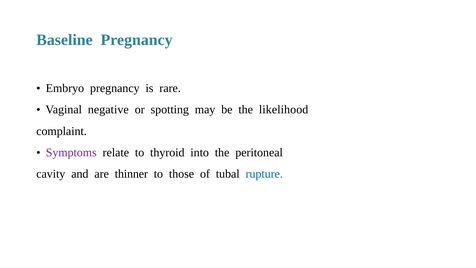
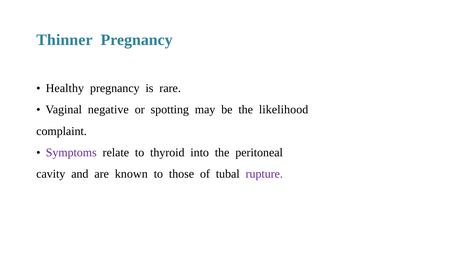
Baseline: Baseline -> Thinner (64, 40)
Embryo: Embryo -> Healthy (65, 88)
thinner: thinner -> known (131, 174)
rupture colour: blue -> purple (264, 174)
